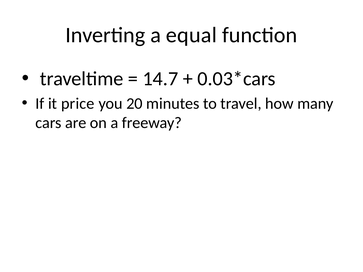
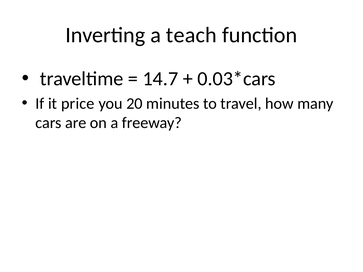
equal: equal -> teach (191, 35)
